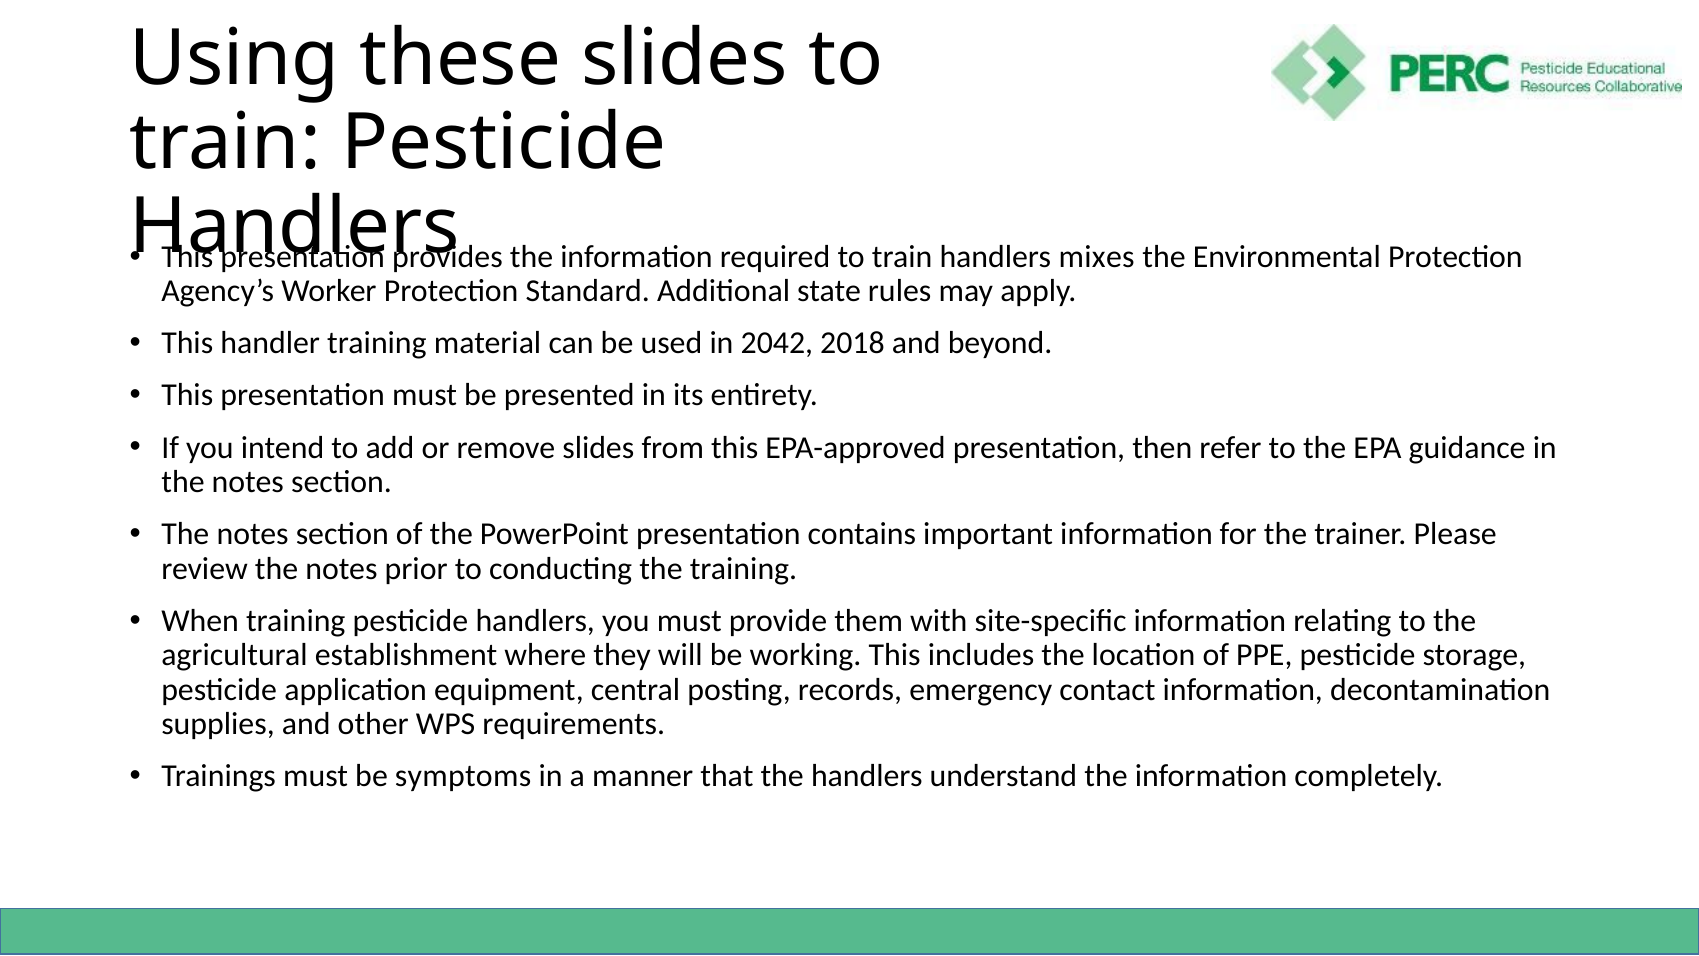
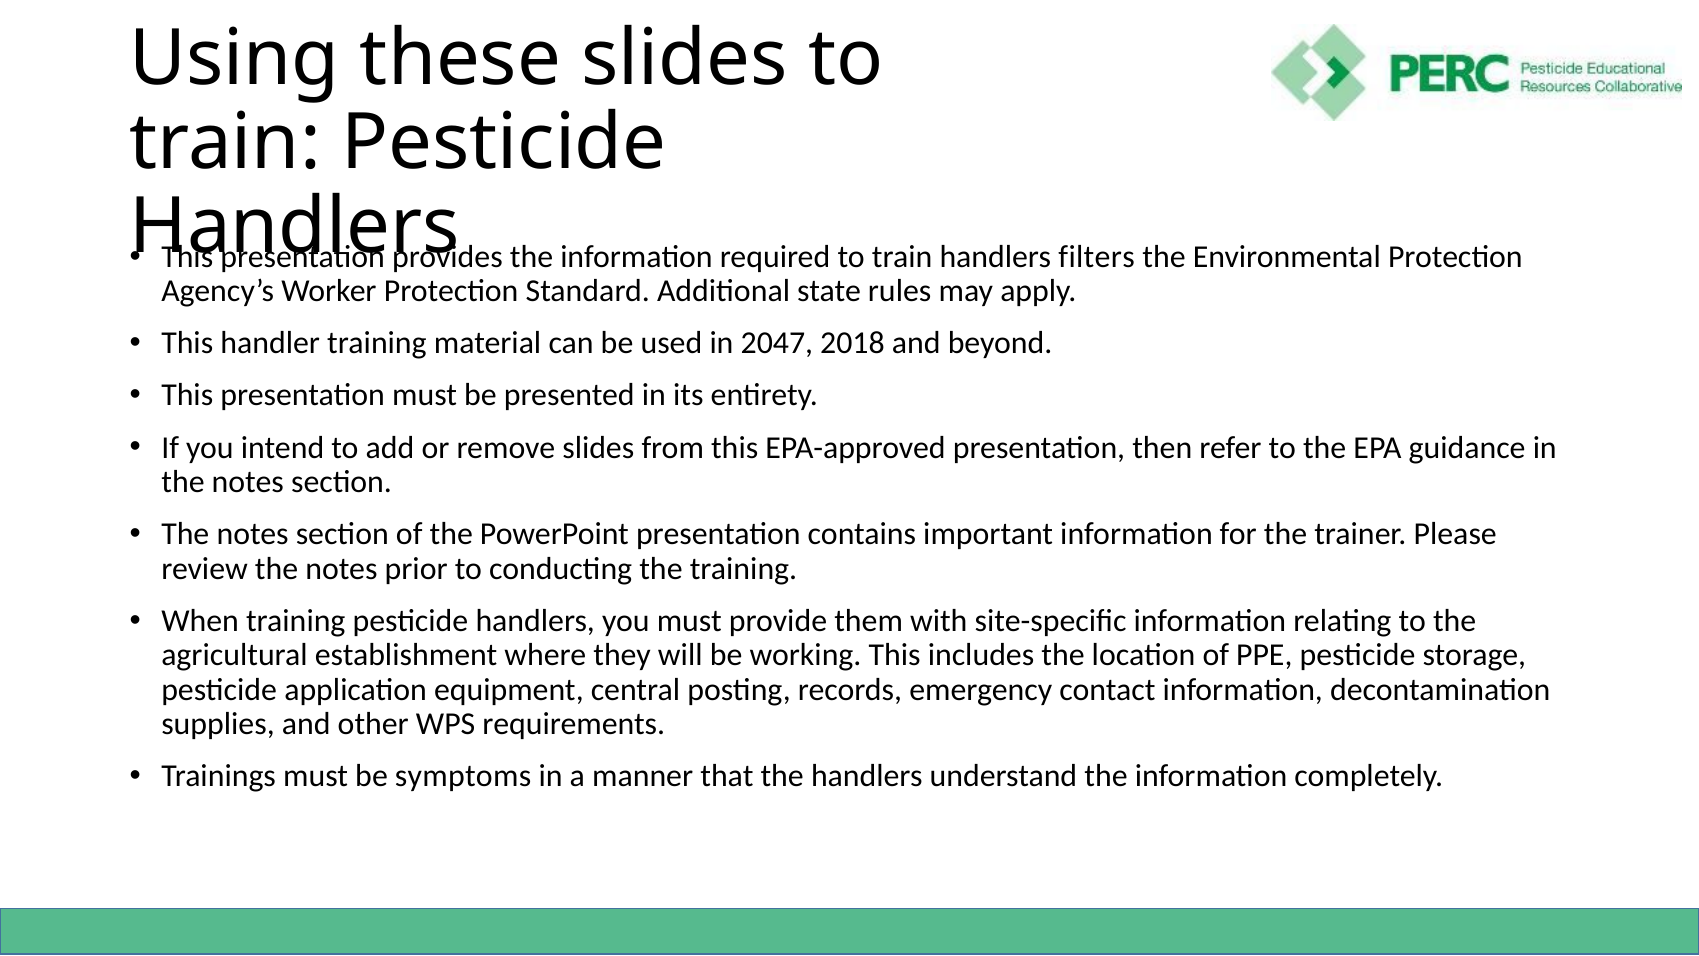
mixes: mixes -> filters (1097, 257)
2042: 2042 -> 2047 (777, 343)
